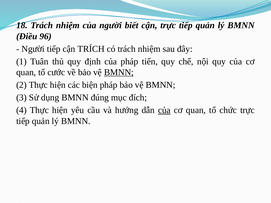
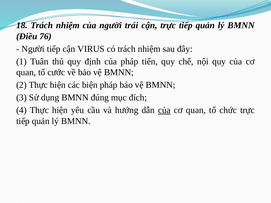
biết: biết -> trái (132, 25)
96: 96 -> 76 (46, 36)
TRÍCH: TRÍCH -> VIRUS (91, 49)
BMNN underline: present -> none (119, 72)
